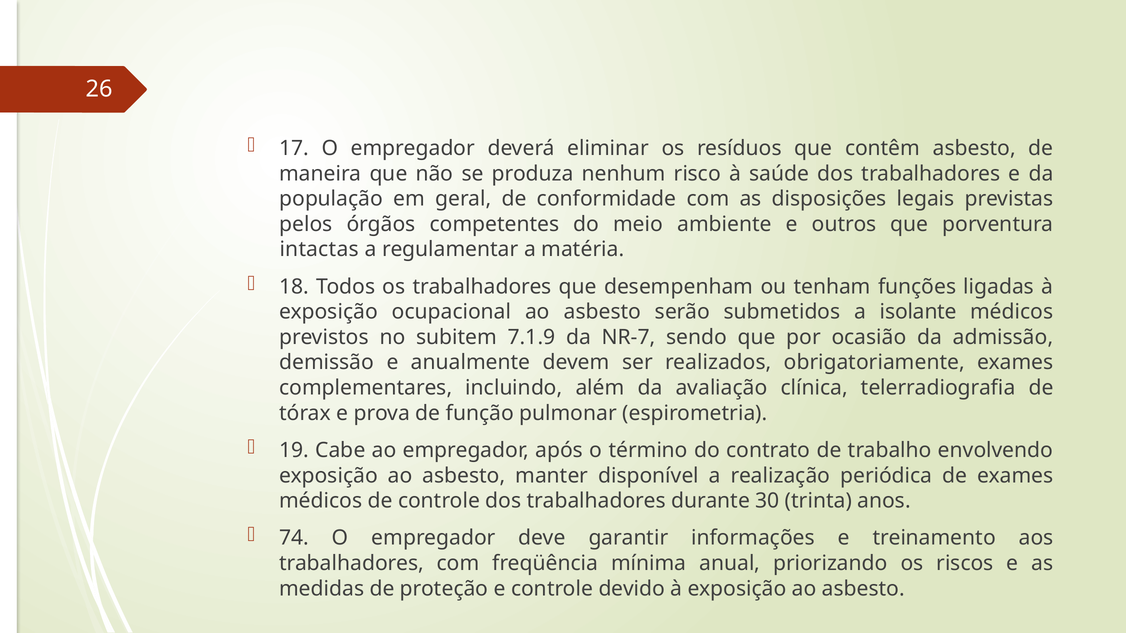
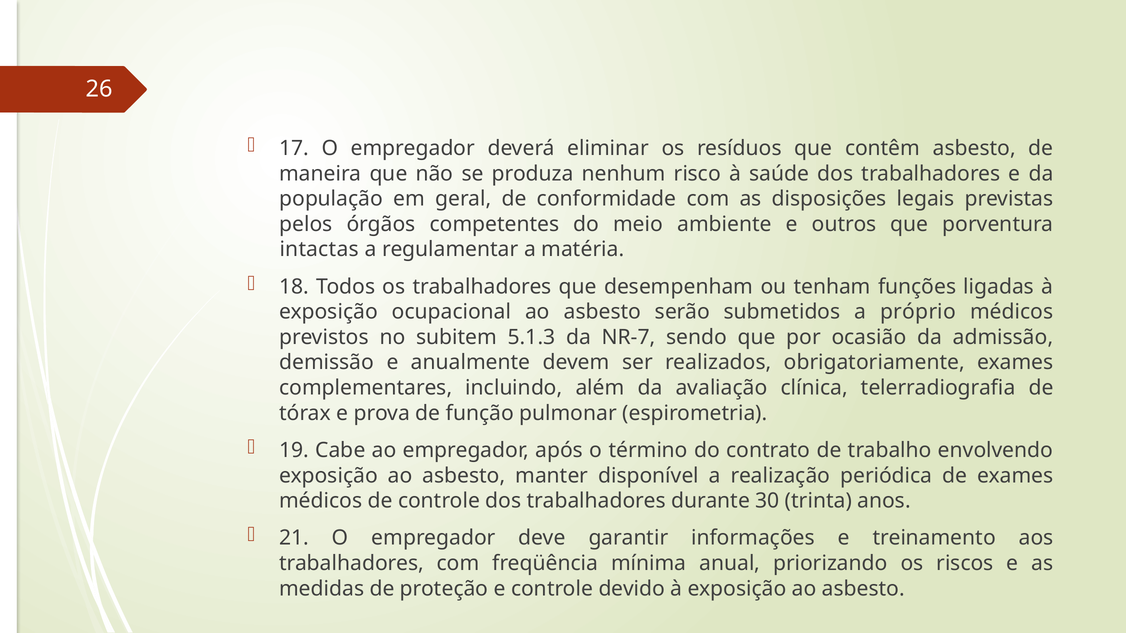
isolante: isolante -> próprio (918, 312)
7.1.9: 7.1.9 -> 5.1.3 (532, 337)
74: 74 -> 21 (294, 538)
